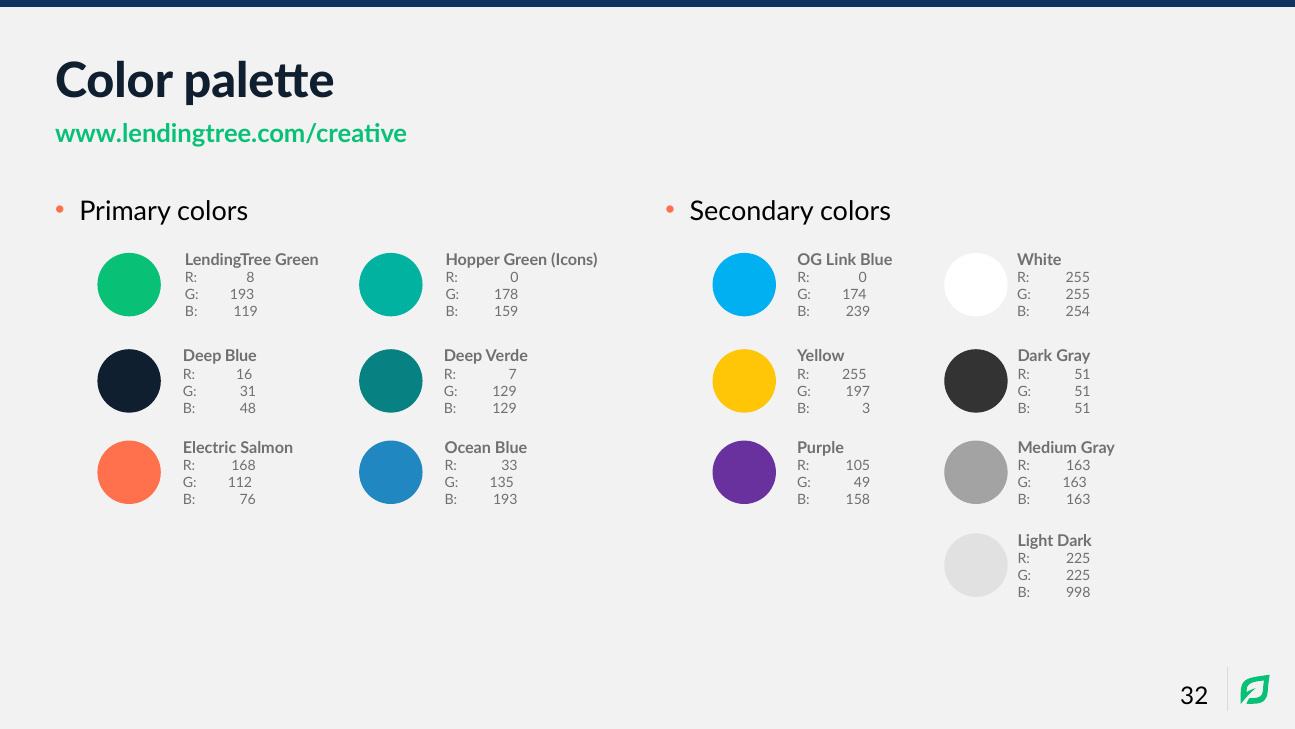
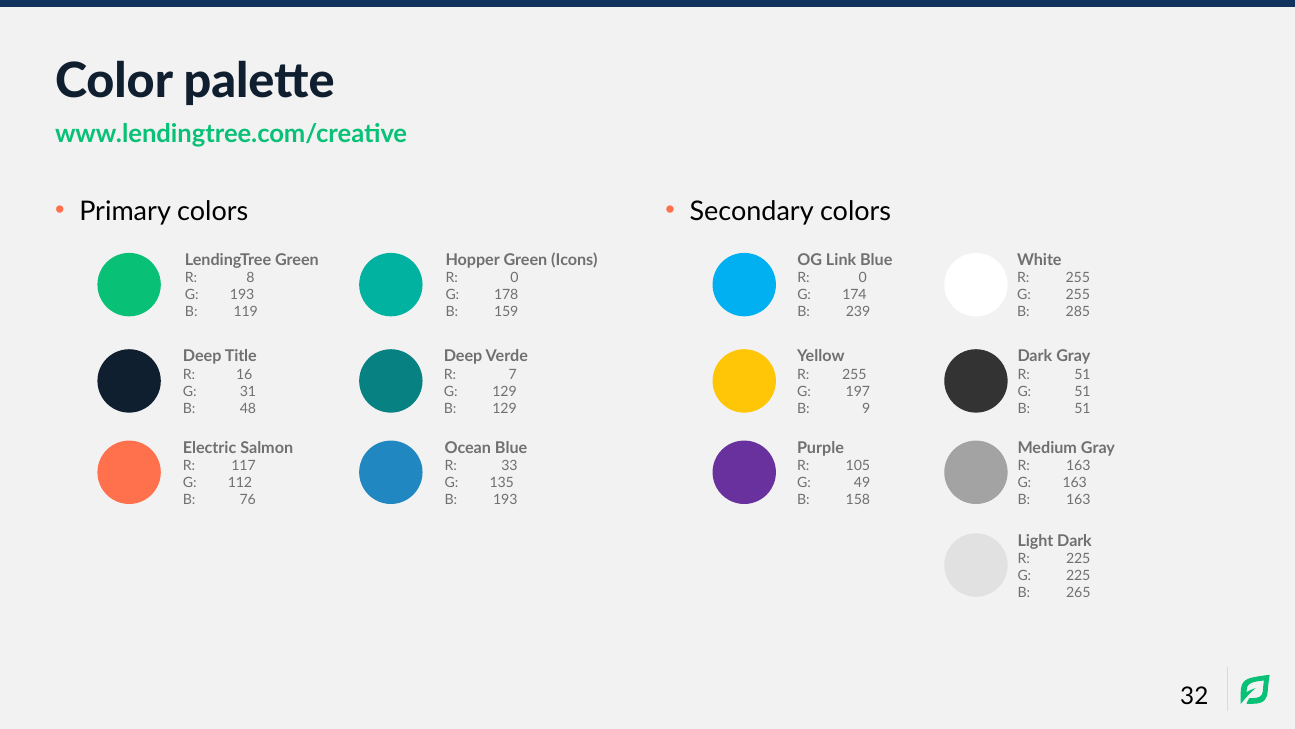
254: 254 -> 285 (1078, 312)
Deep Blue: Blue -> Title (241, 356)
3: 3 -> 9 (866, 408)
168: 168 -> 117 (244, 466)
998: 998 -> 265 (1078, 592)
